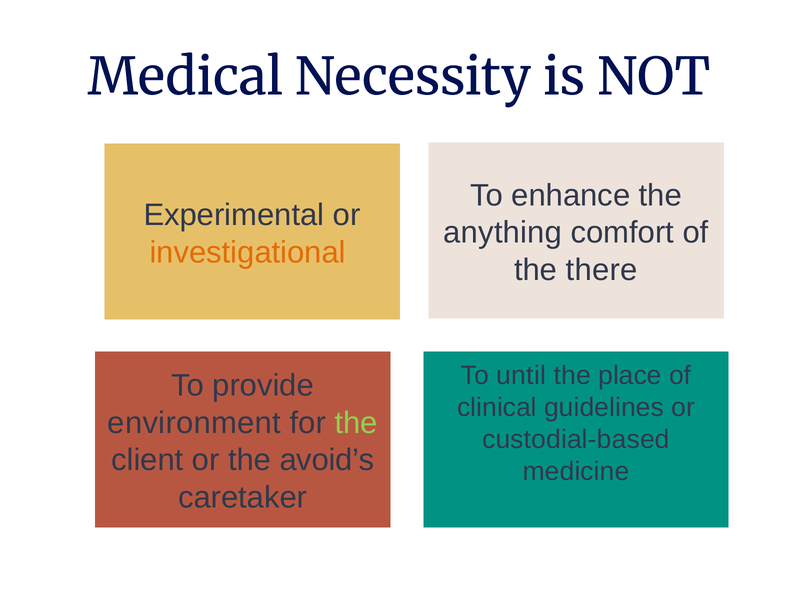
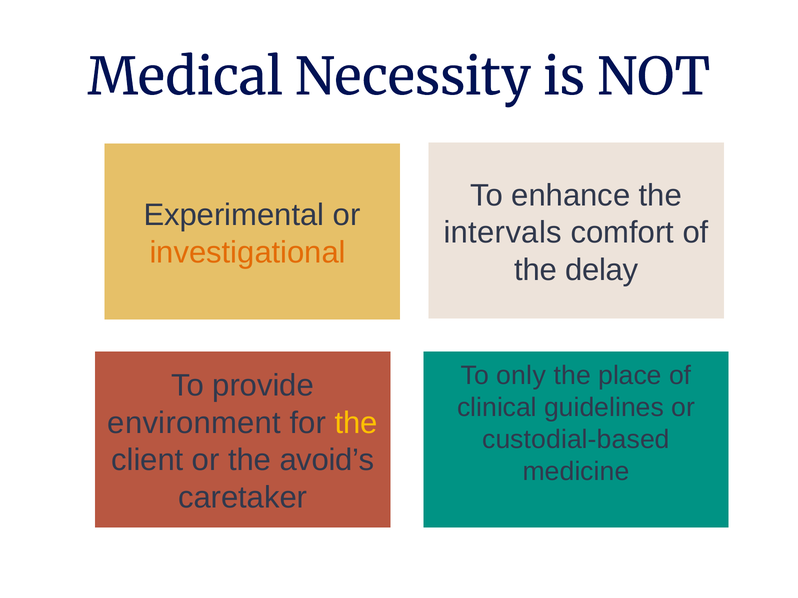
anything: anything -> intervals (503, 233)
there: there -> delay (602, 270)
until: until -> only (521, 376)
the colour: light green -> yellow (356, 423)
